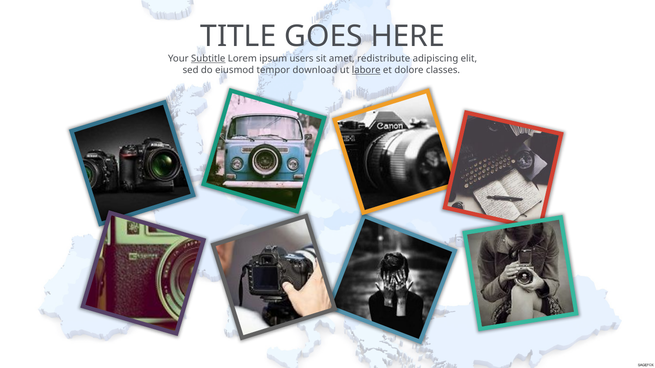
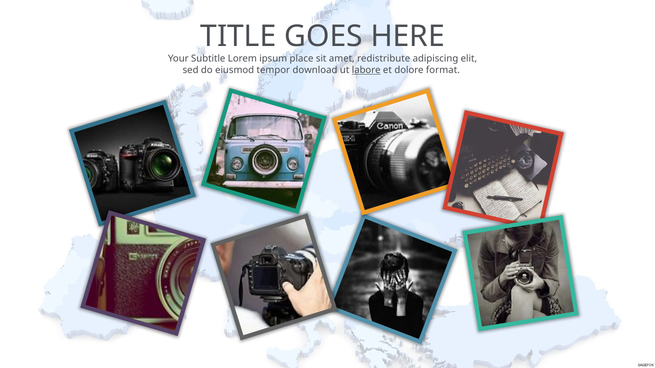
Subtitle underline: present -> none (208, 59)
users: users -> place (302, 59)
classes: classes -> format (443, 70)
